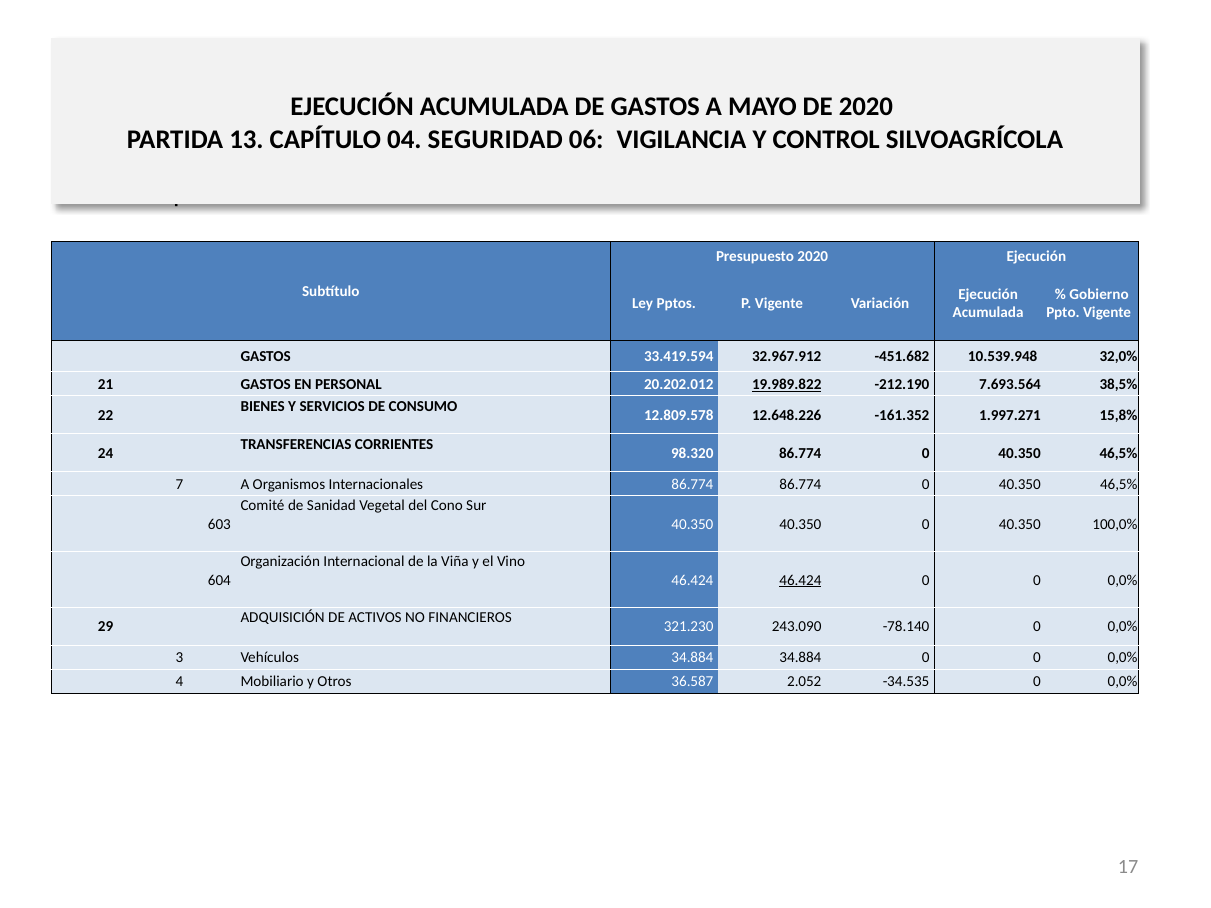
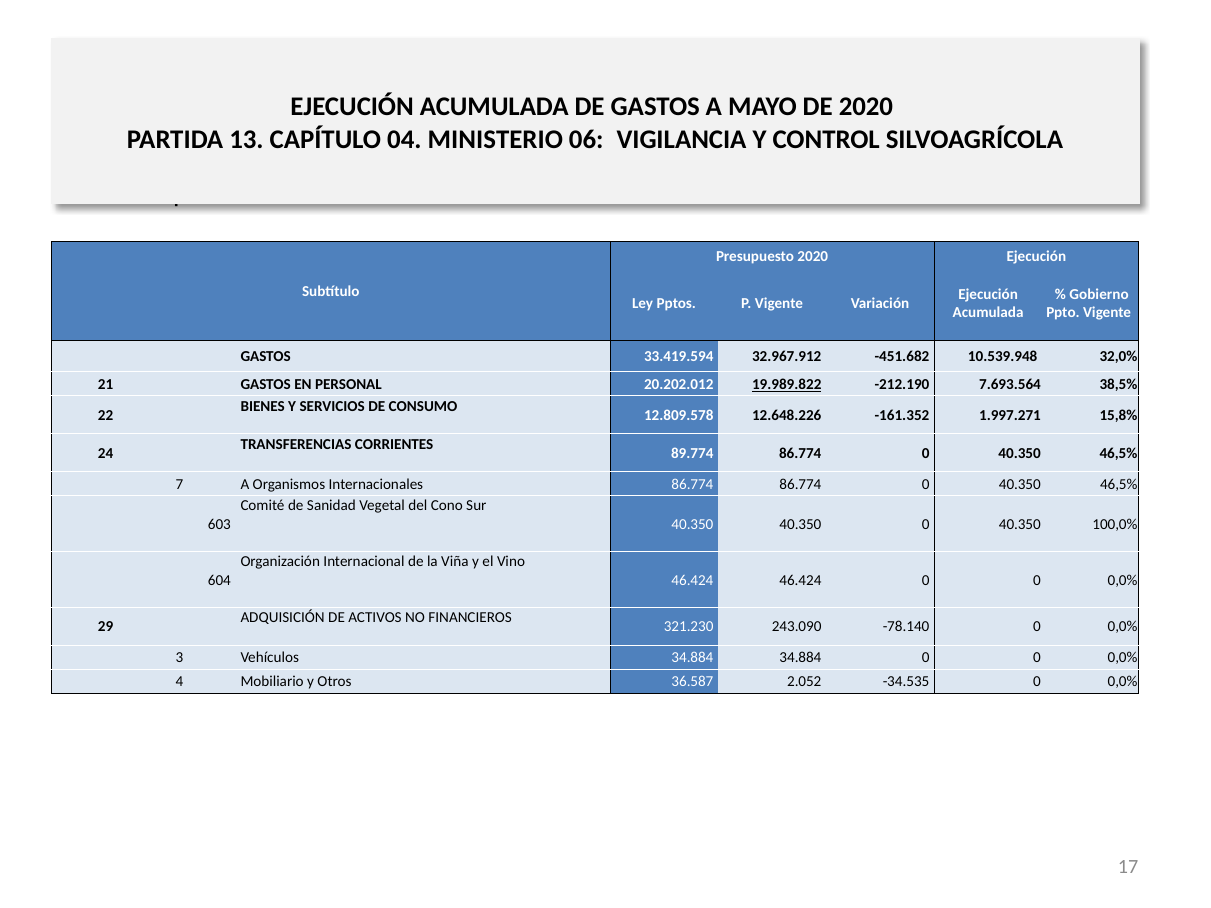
SEGURIDAD: SEGURIDAD -> MINISTERIO (495, 139)
98.320: 98.320 -> 89.774 (692, 453)
46.424 underline: present -> none (800, 580)
